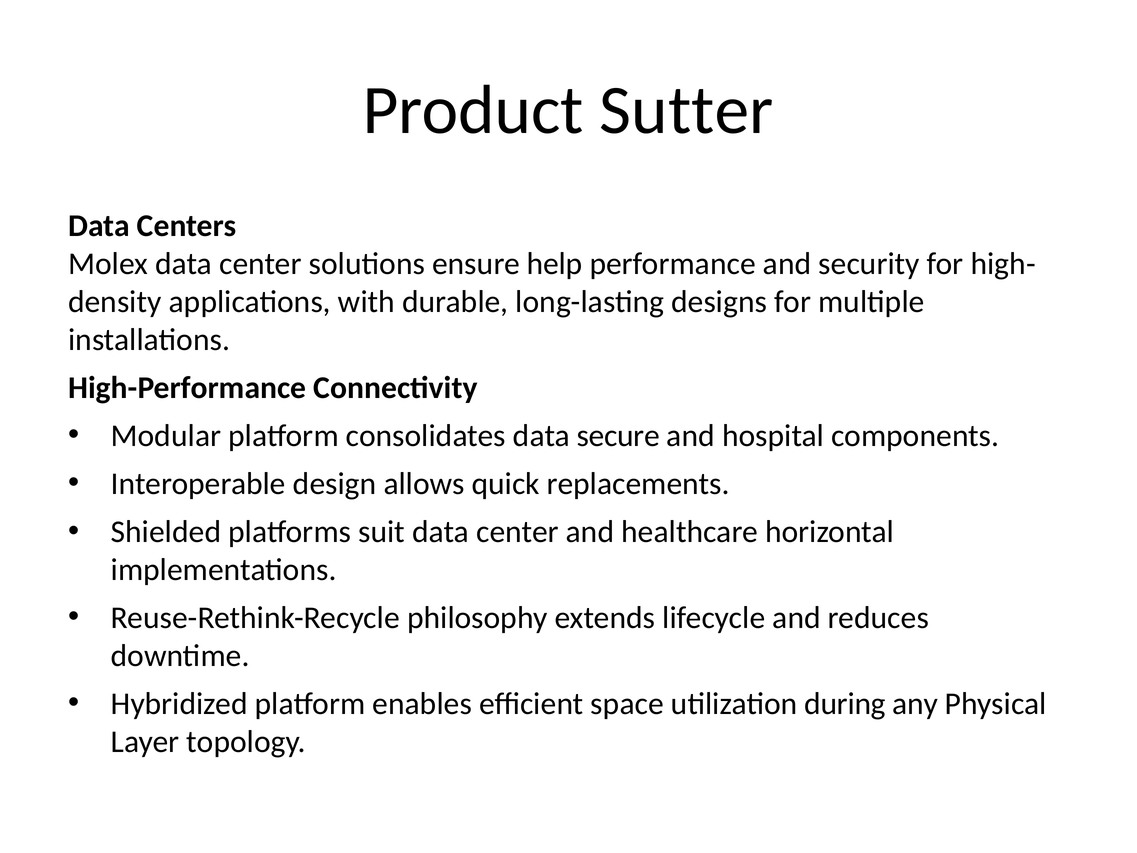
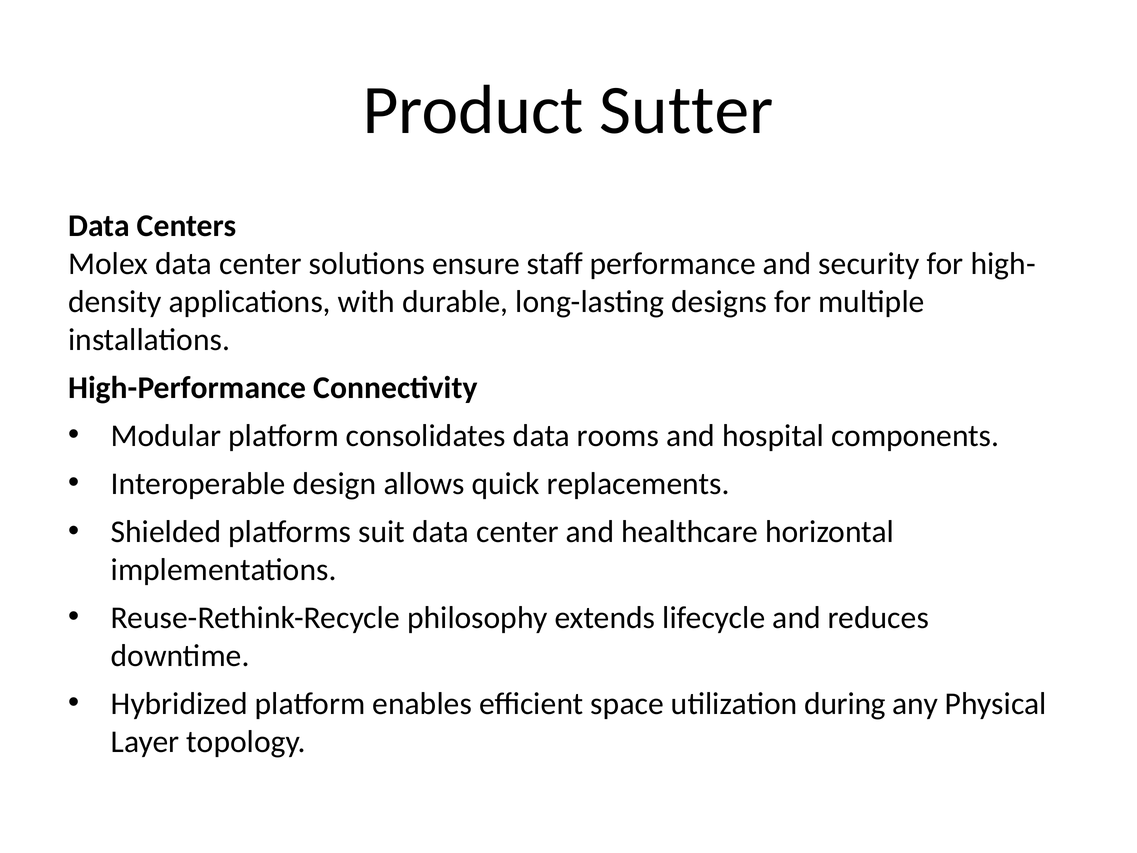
help: help -> staff (555, 264)
secure: secure -> rooms (618, 436)
